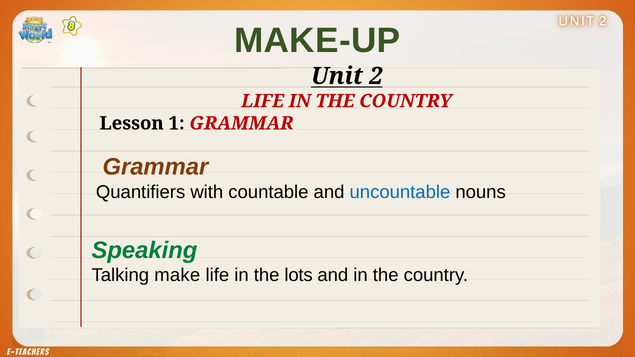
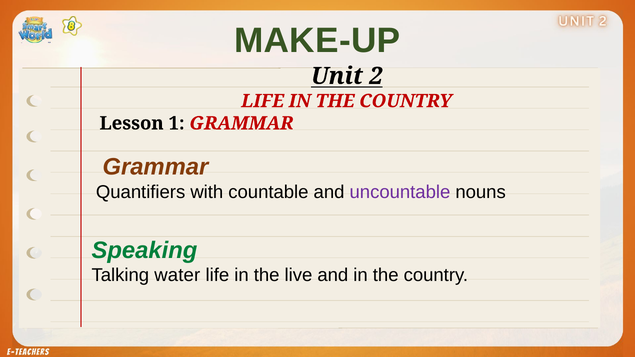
uncountable colour: blue -> purple (400, 192)
make: make -> water (177, 276)
lots: lots -> live (298, 276)
